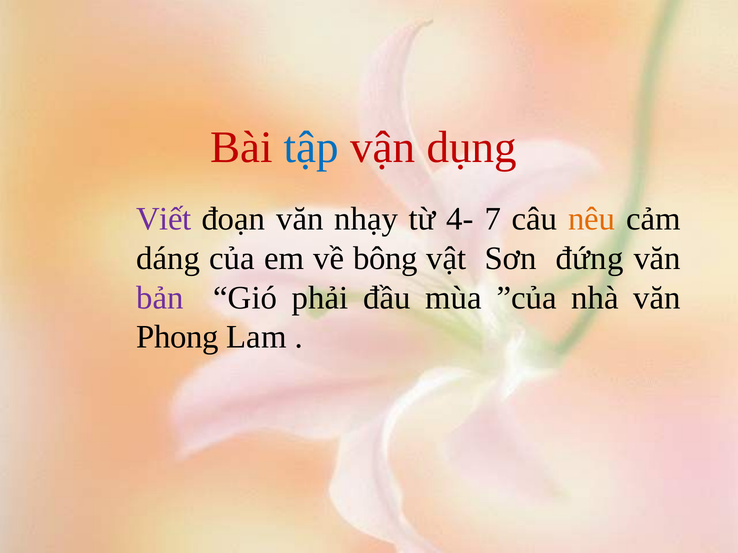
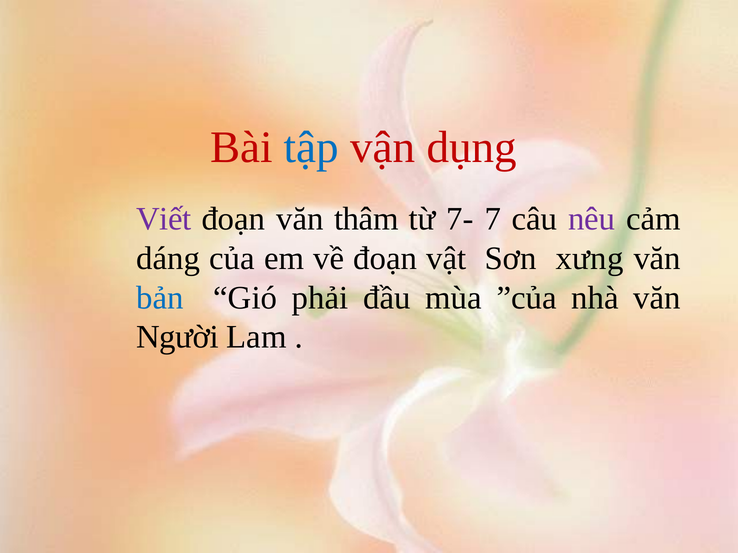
nhạy: nhạy -> thâm (366, 219)
4-: 4- -> 7- (460, 219)
nêu colour: orange -> purple (592, 219)
về bông: bông -> đoạn (385, 259)
đứng: đứng -> xưng (589, 259)
bản colour: purple -> blue (160, 298)
Phong: Phong -> Người (178, 337)
